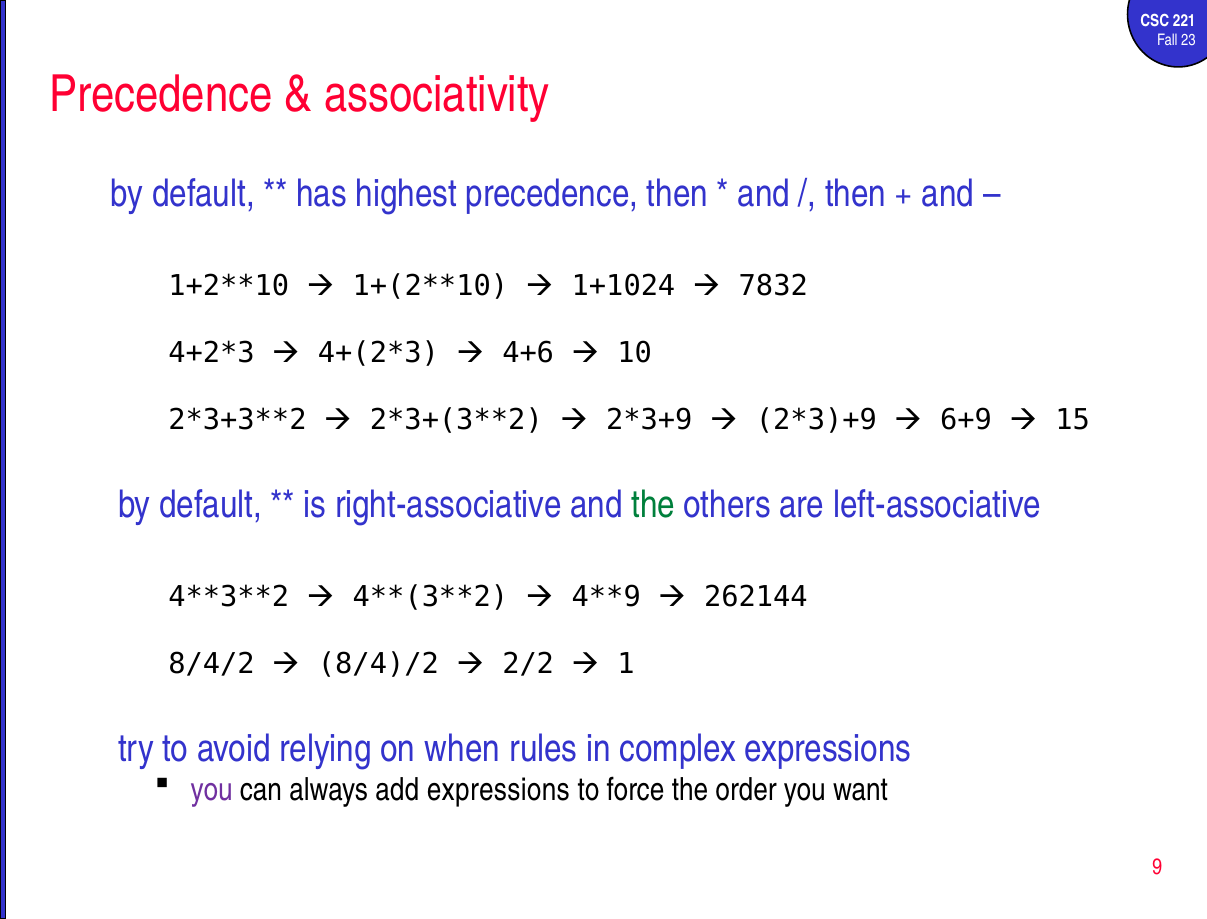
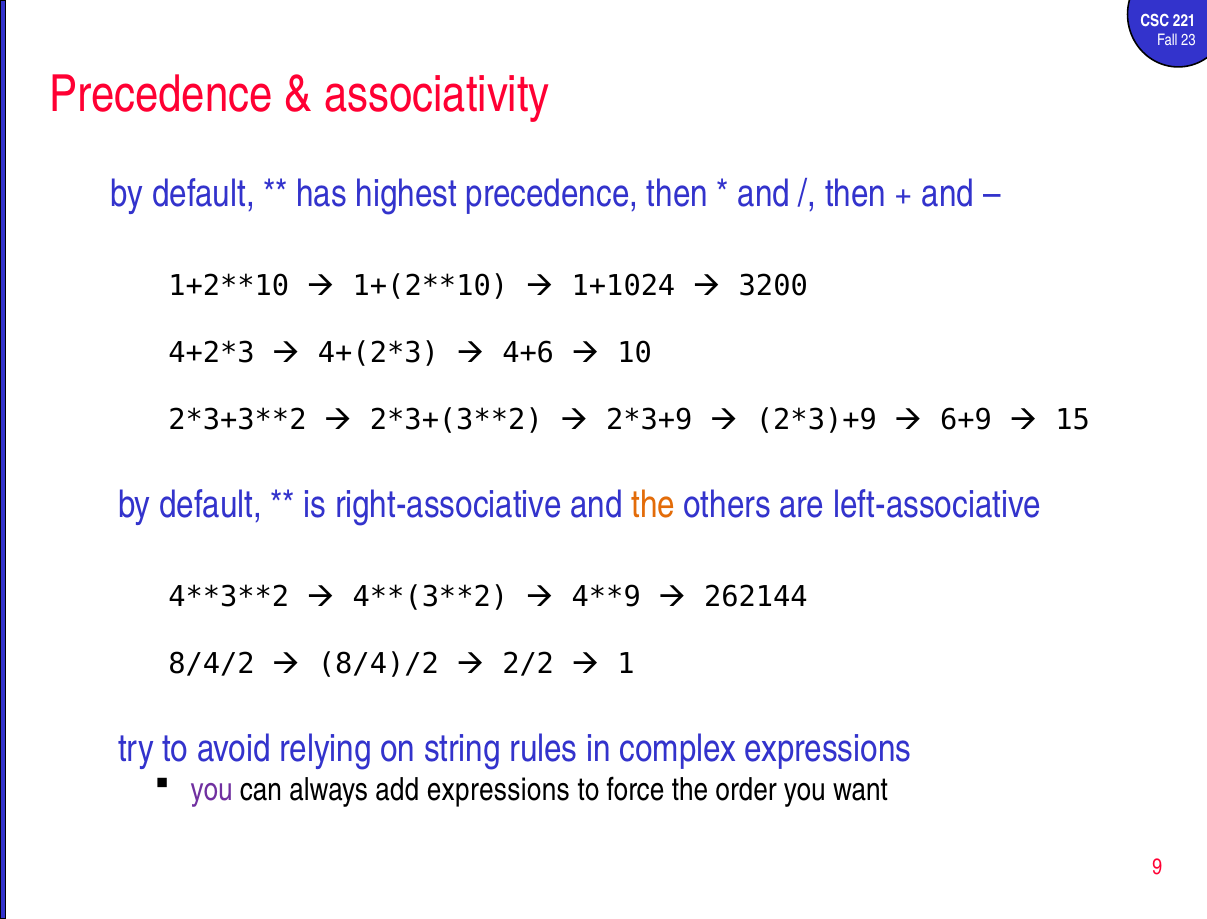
7832: 7832 -> 3200 (773, 287)
the colour: green -> orange (653, 505)
when: when -> string (463, 750)
